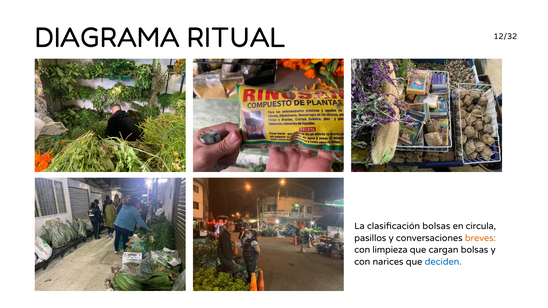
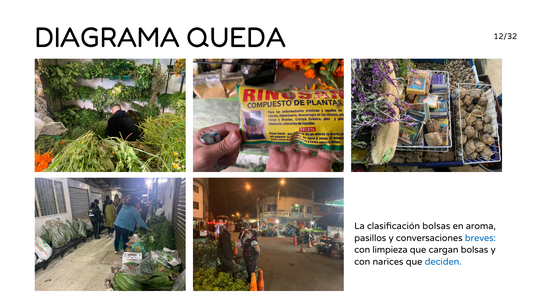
RITUAL: RITUAL -> QUEDA (236, 38)
circula: circula -> aroma (481, 226)
breves colour: orange -> blue (480, 238)
